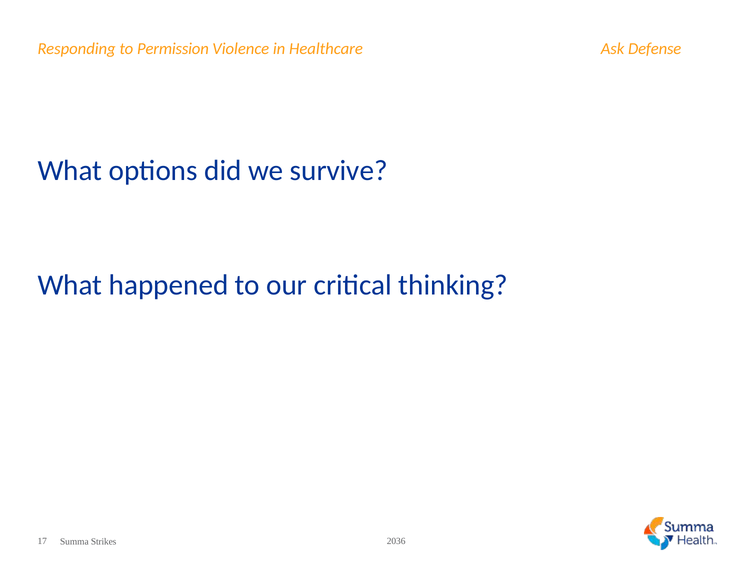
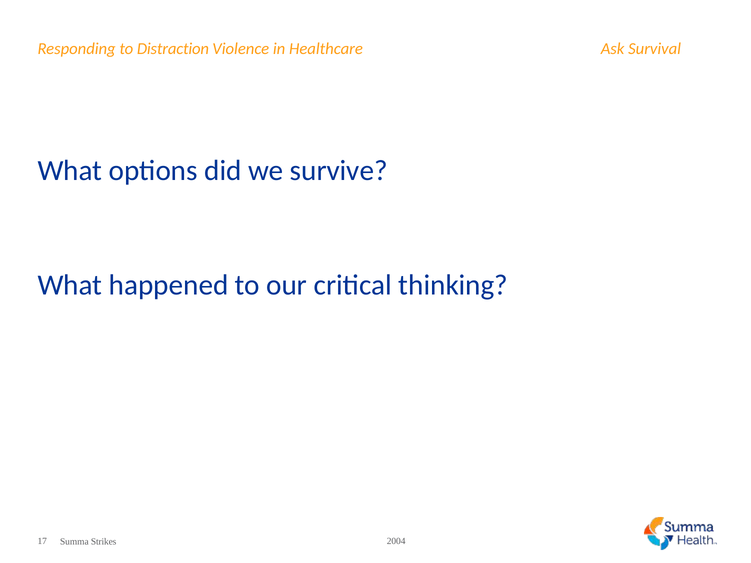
Permission: Permission -> Distraction (173, 49)
Defense: Defense -> Survival (655, 49)
2036: 2036 -> 2004 (396, 541)
